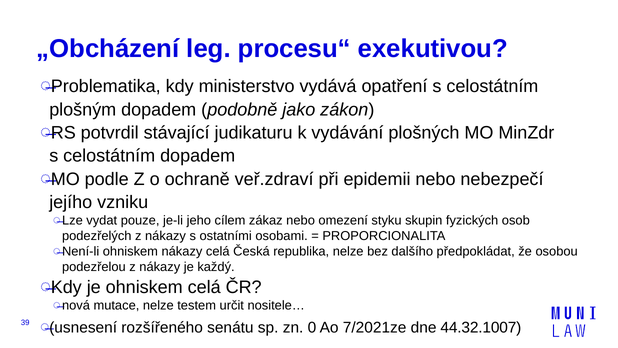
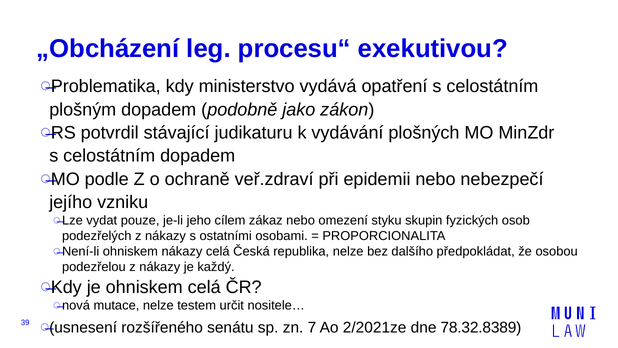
0: 0 -> 7 (312, 327)
7/2021ze: 7/2021ze -> 2/2021ze (375, 327)
44.32.1007: 44.32.1007 -> 78.32.8389 (481, 327)
